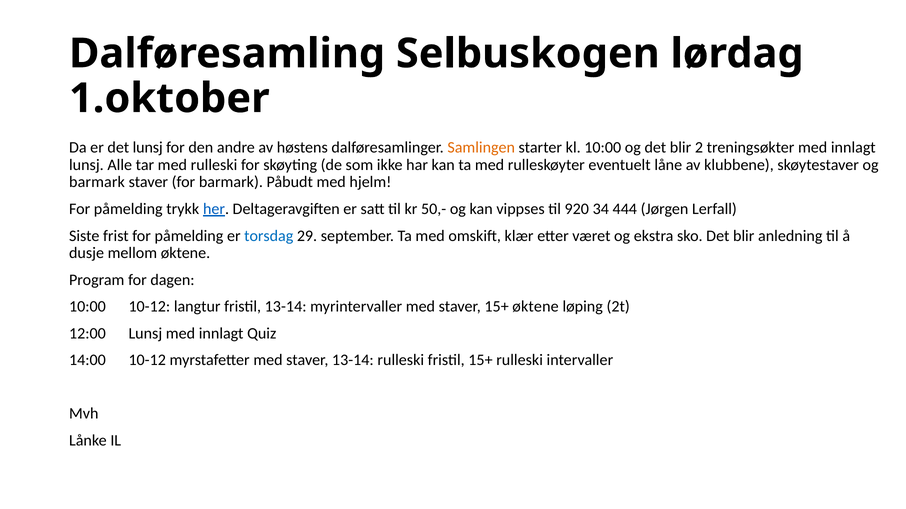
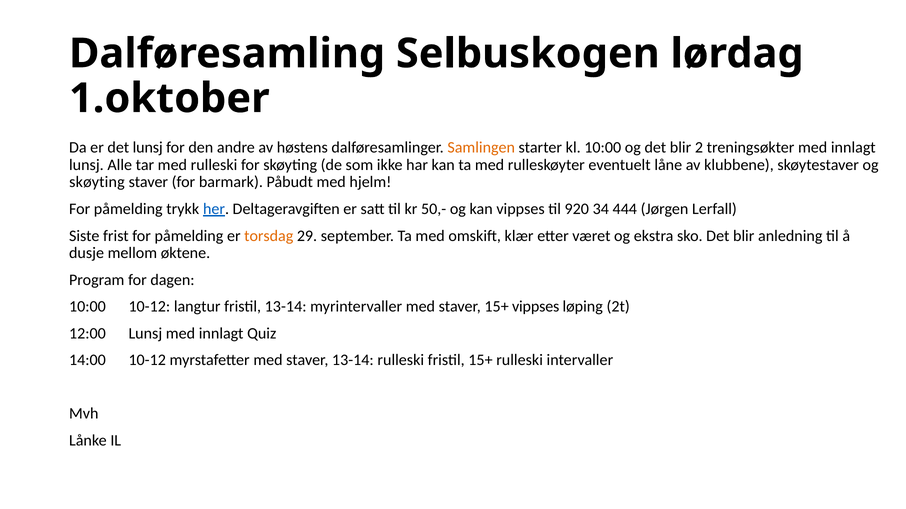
barmark: barmark -> skøyting (97, 182)
torsdag colour: blue -> orange (269, 236)
15+ øktene: øktene -> vippses (536, 307)
